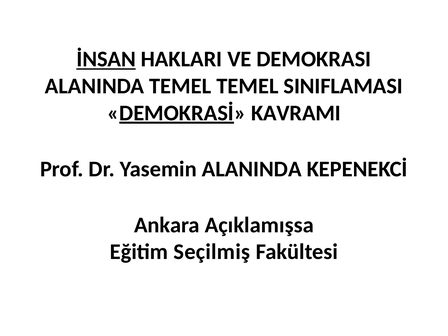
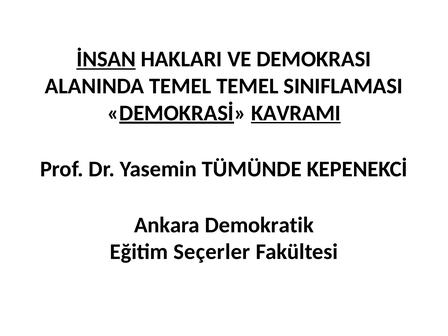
KAVRAMI underline: none -> present (296, 113)
Yasemin ALANINDA: ALANINDA -> TÜMÜNDE (252, 169)
Açıklamışsa: Açıklamışsa -> Demokratik (259, 225)
Seçilmiş: Seçilmiş -> Seçerler (212, 252)
